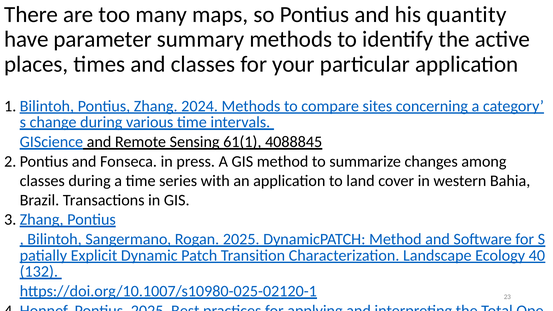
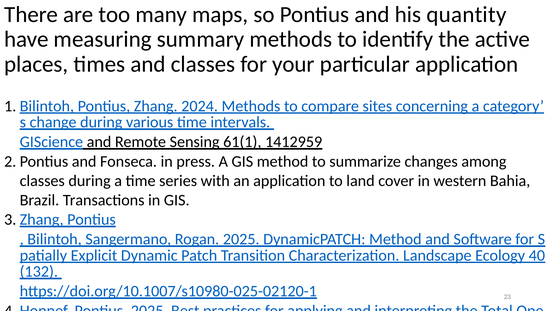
parameter: parameter -> measuring (103, 39)
4088845: 4088845 -> 1412959 (294, 142)
